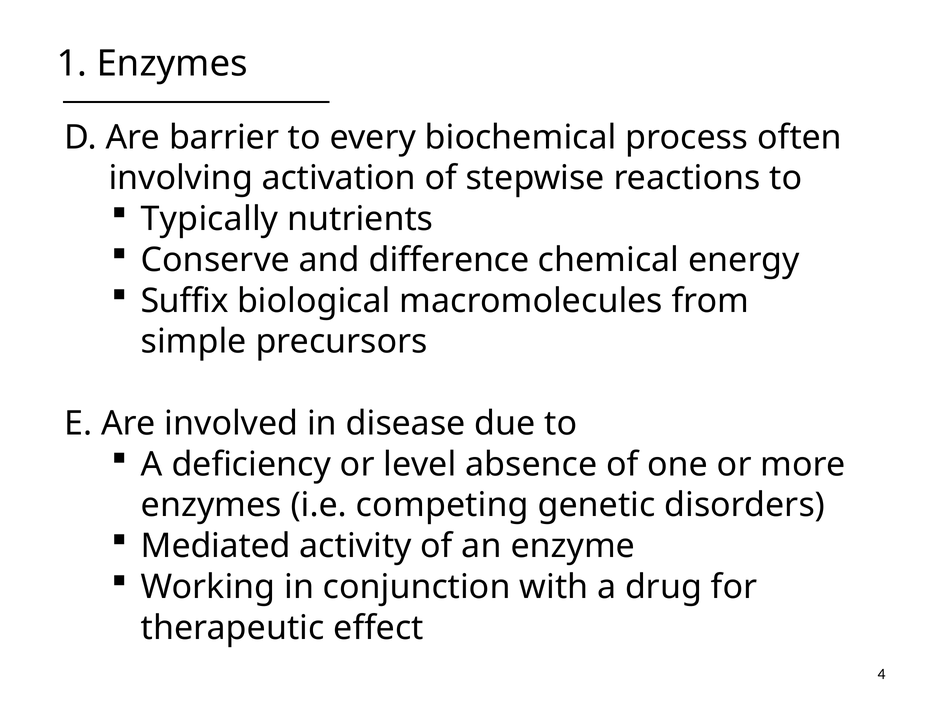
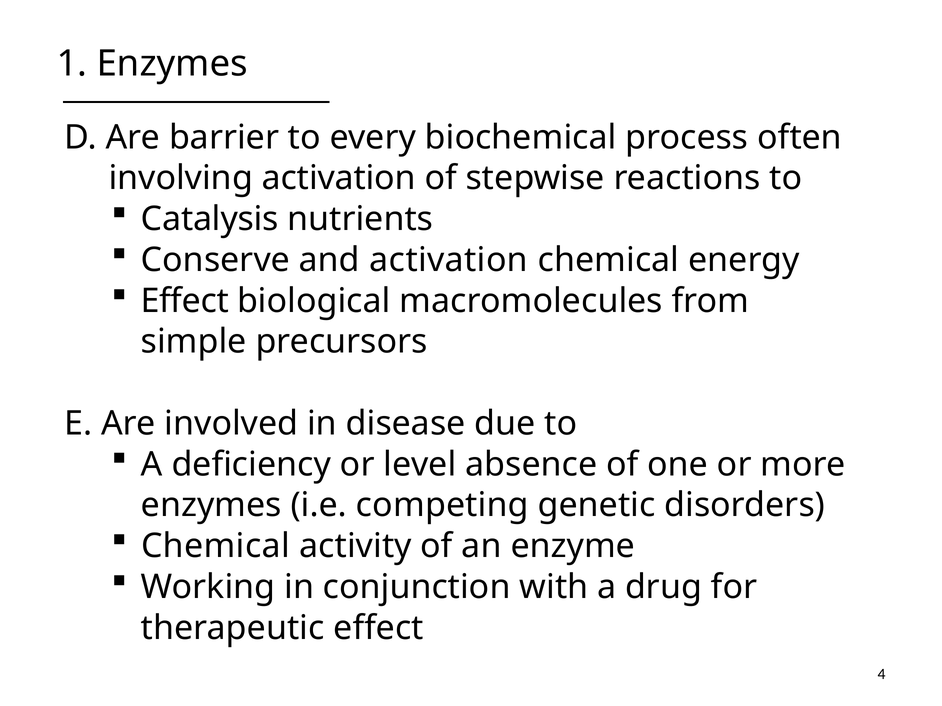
Typically: Typically -> Catalysis (210, 219)
and difference: difference -> activation (449, 260)
Suffix: Suffix -> Effect (185, 301)
Mediated: Mediated -> Chemical (216, 547)
